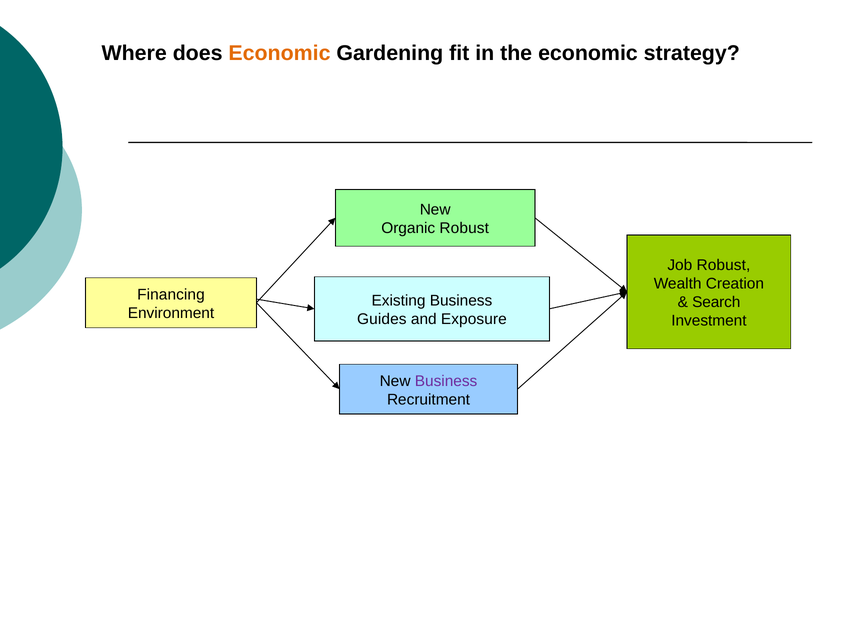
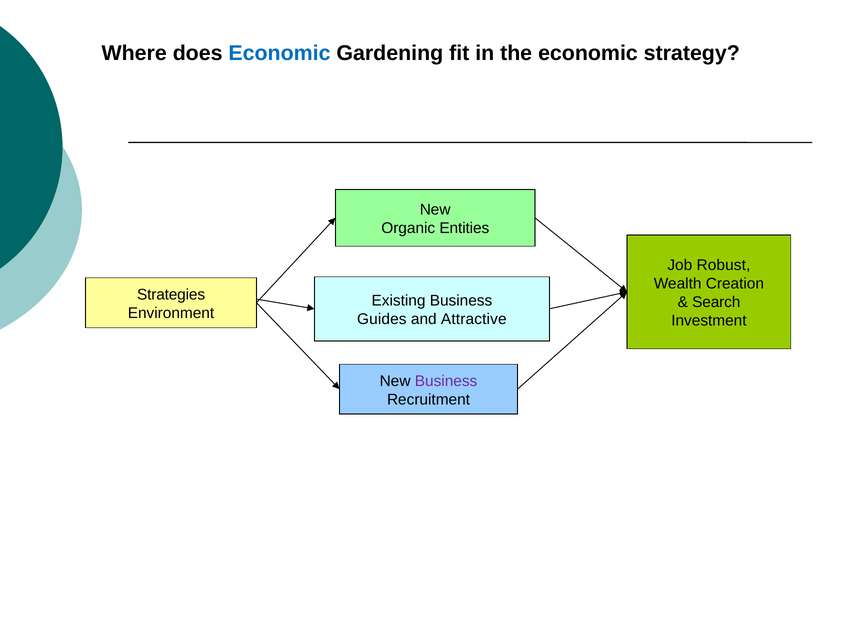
Economic colour: orange -> blue (279, 53)
Organic Robust: Robust -> Entities (464, 228)
Financing: Financing -> Strategies (171, 295)
Exposure: Exposure -> Attractive (474, 319)
